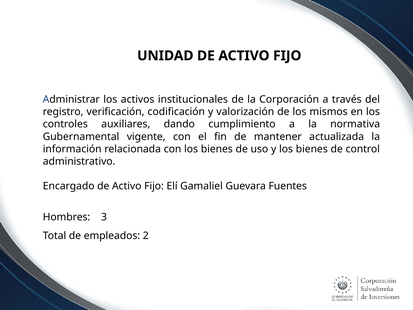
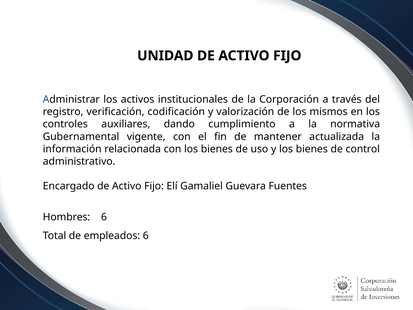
Hombres 3: 3 -> 6 (104, 217)
empleados 2: 2 -> 6 (146, 236)
